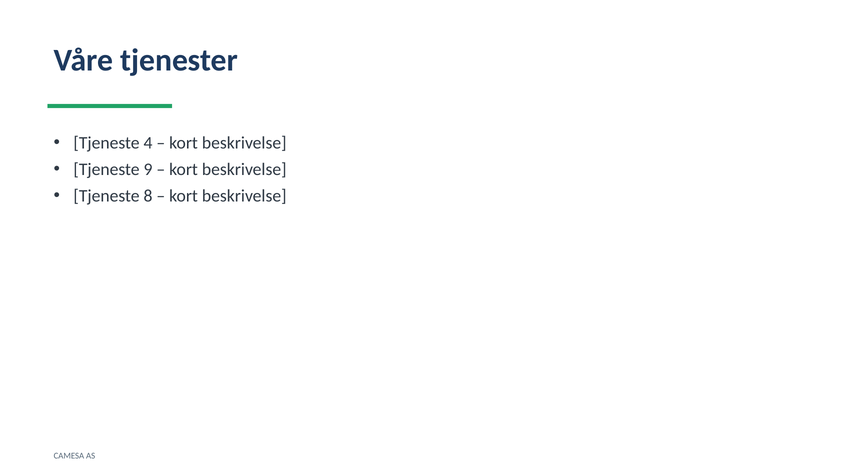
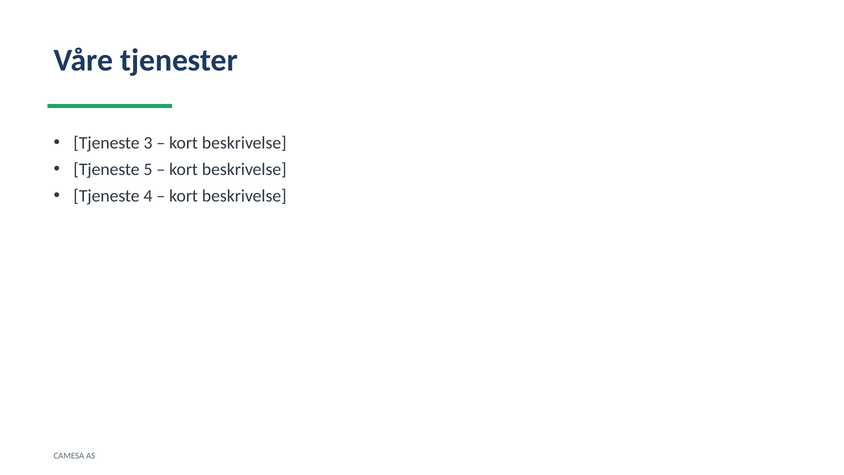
4: 4 -> 3 (148, 143)
9: 9 -> 5 (148, 169)
8: 8 -> 4 (148, 196)
